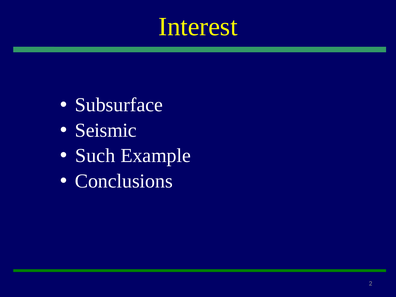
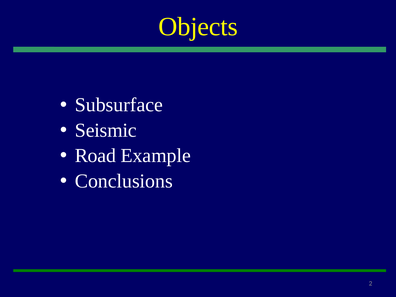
Interest: Interest -> Objects (198, 27)
Such: Such -> Road (95, 156)
